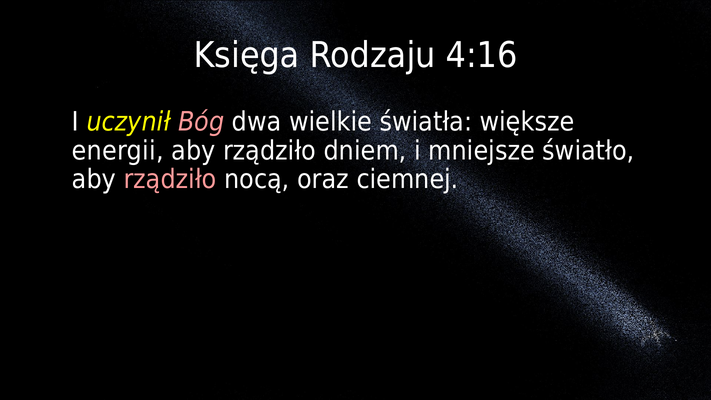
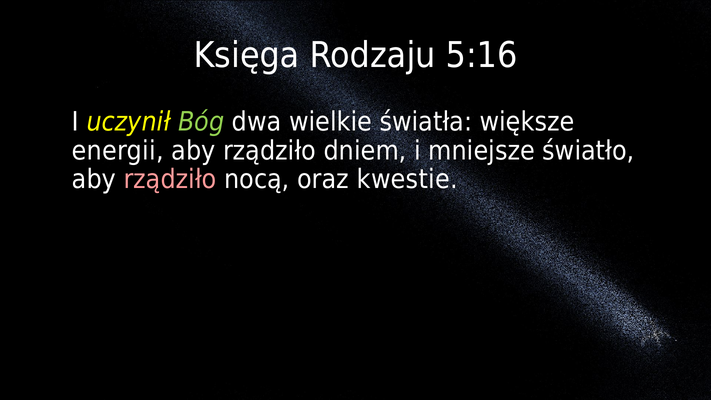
4:16: 4:16 -> 5:16 (482, 56)
Bóg colour: pink -> light green (201, 122)
ciemnej: ciemnej -> kwestie (407, 180)
